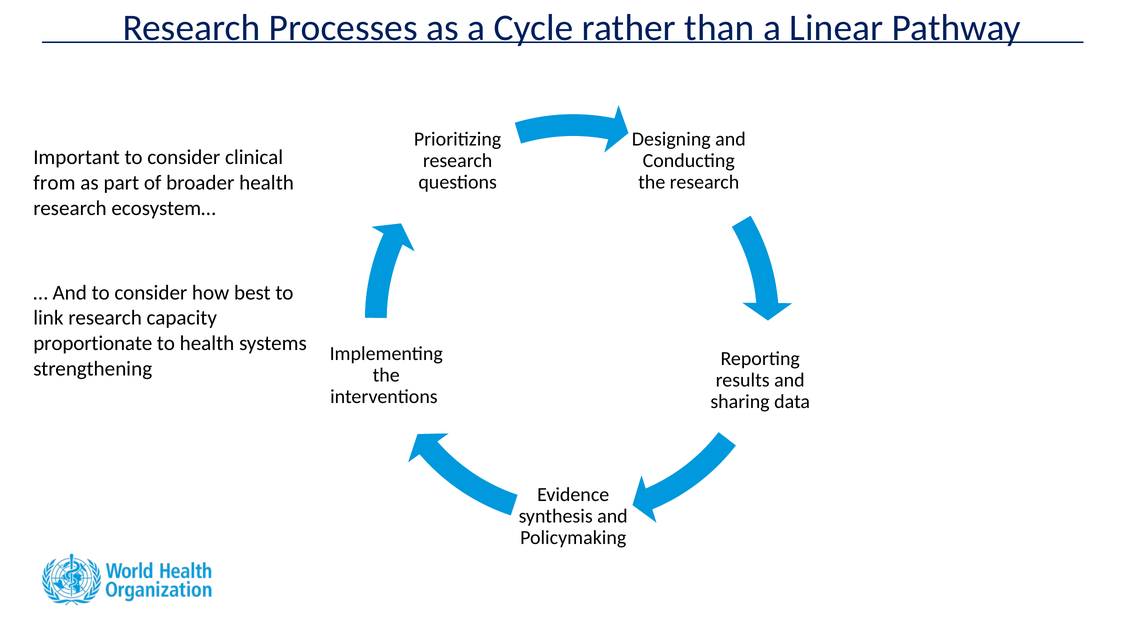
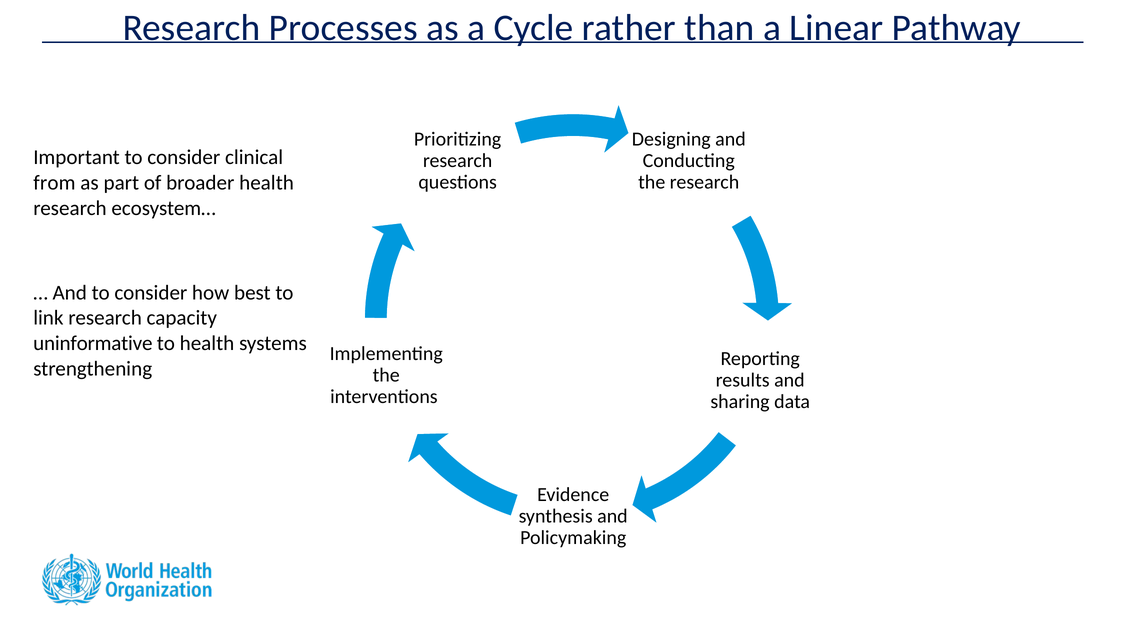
proportionate: proportionate -> uninformative (93, 343)
